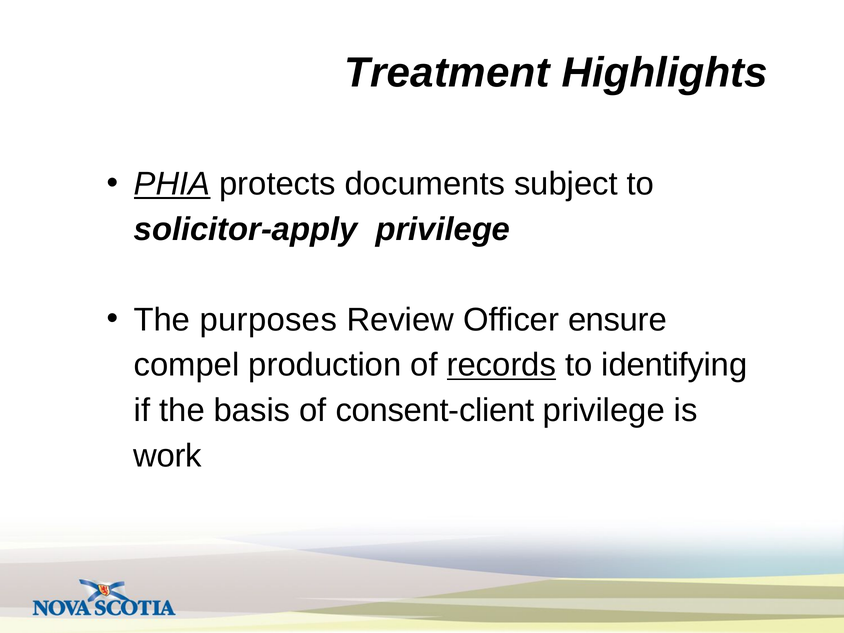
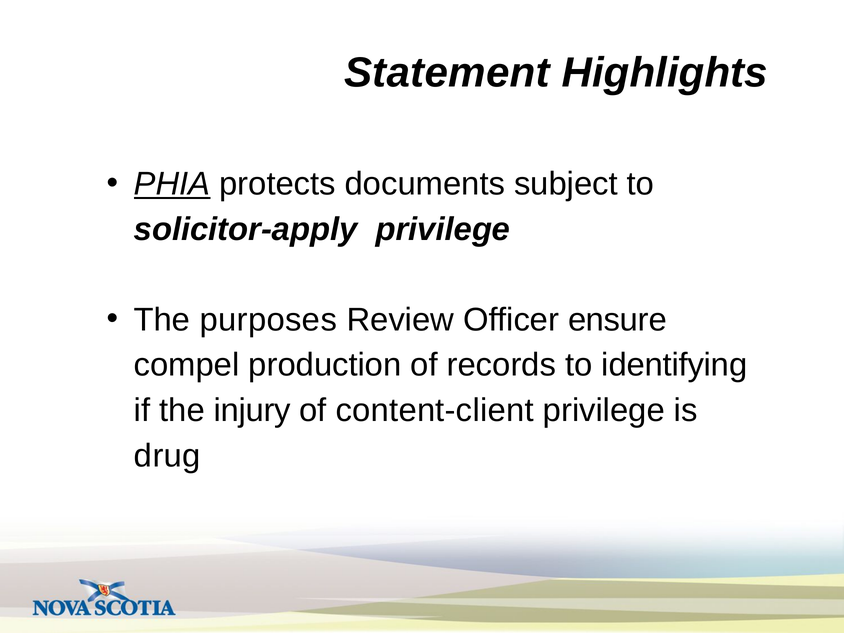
Treatment: Treatment -> Statement (447, 73)
records underline: present -> none (501, 365)
basis: basis -> injury (252, 410)
consent-client: consent-client -> content-client (435, 410)
work: work -> drug (167, 456)
